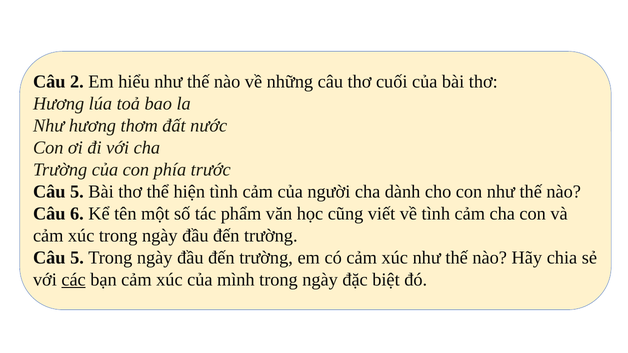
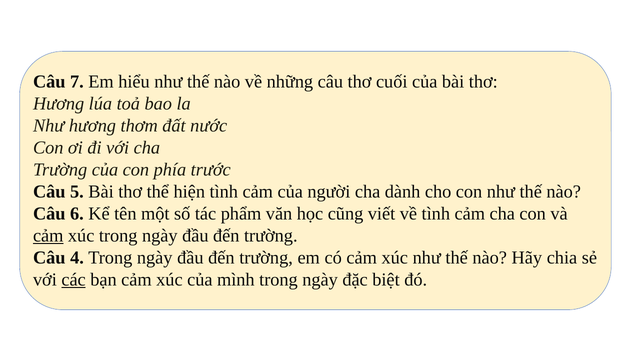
2: 2 -> 7 (77, 82)
cảm underline: none -> present (48, 236)
5: 5 -> 4 (77, 258)
